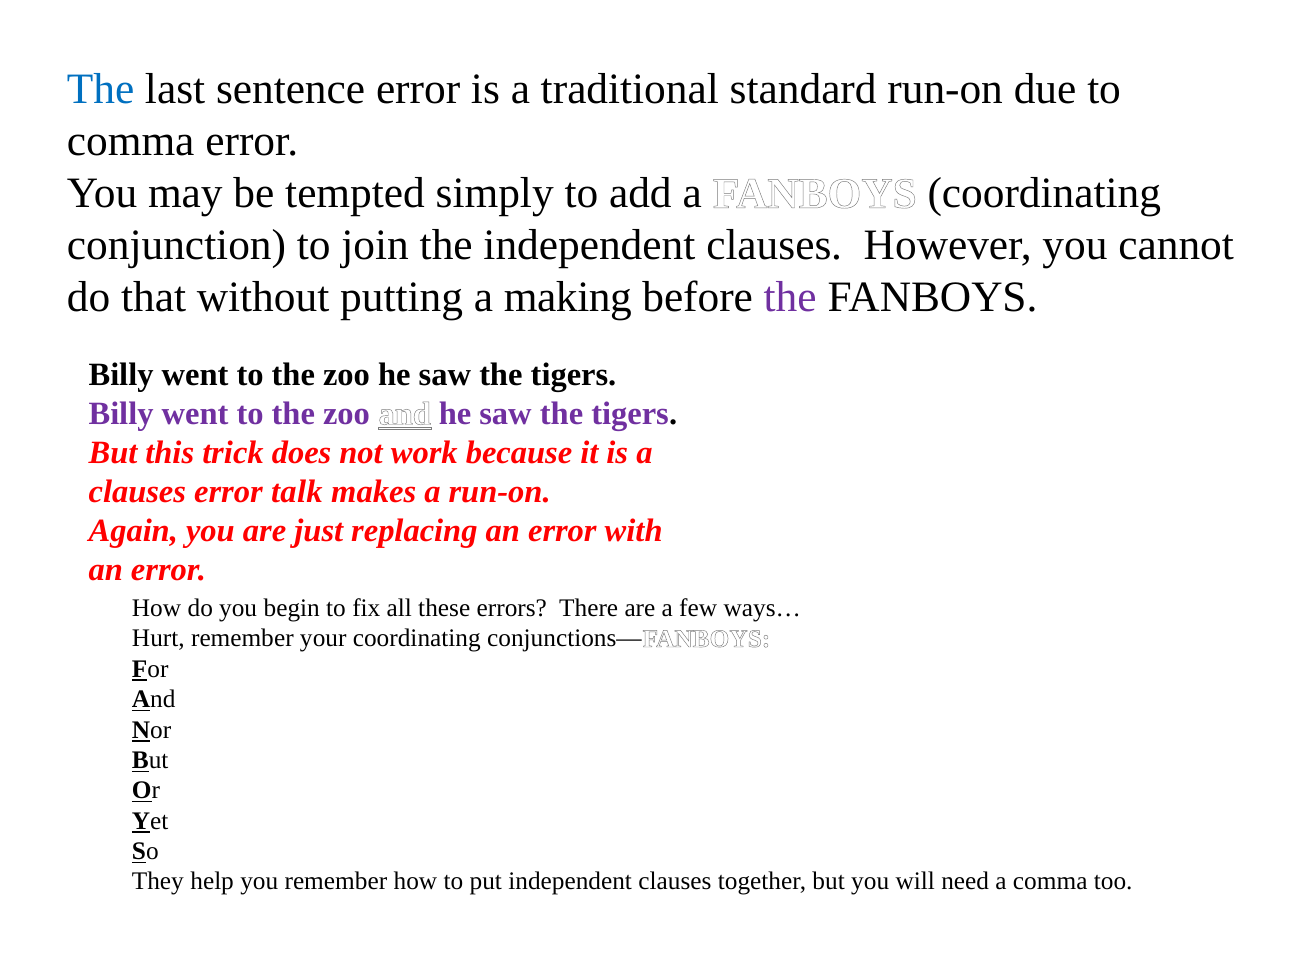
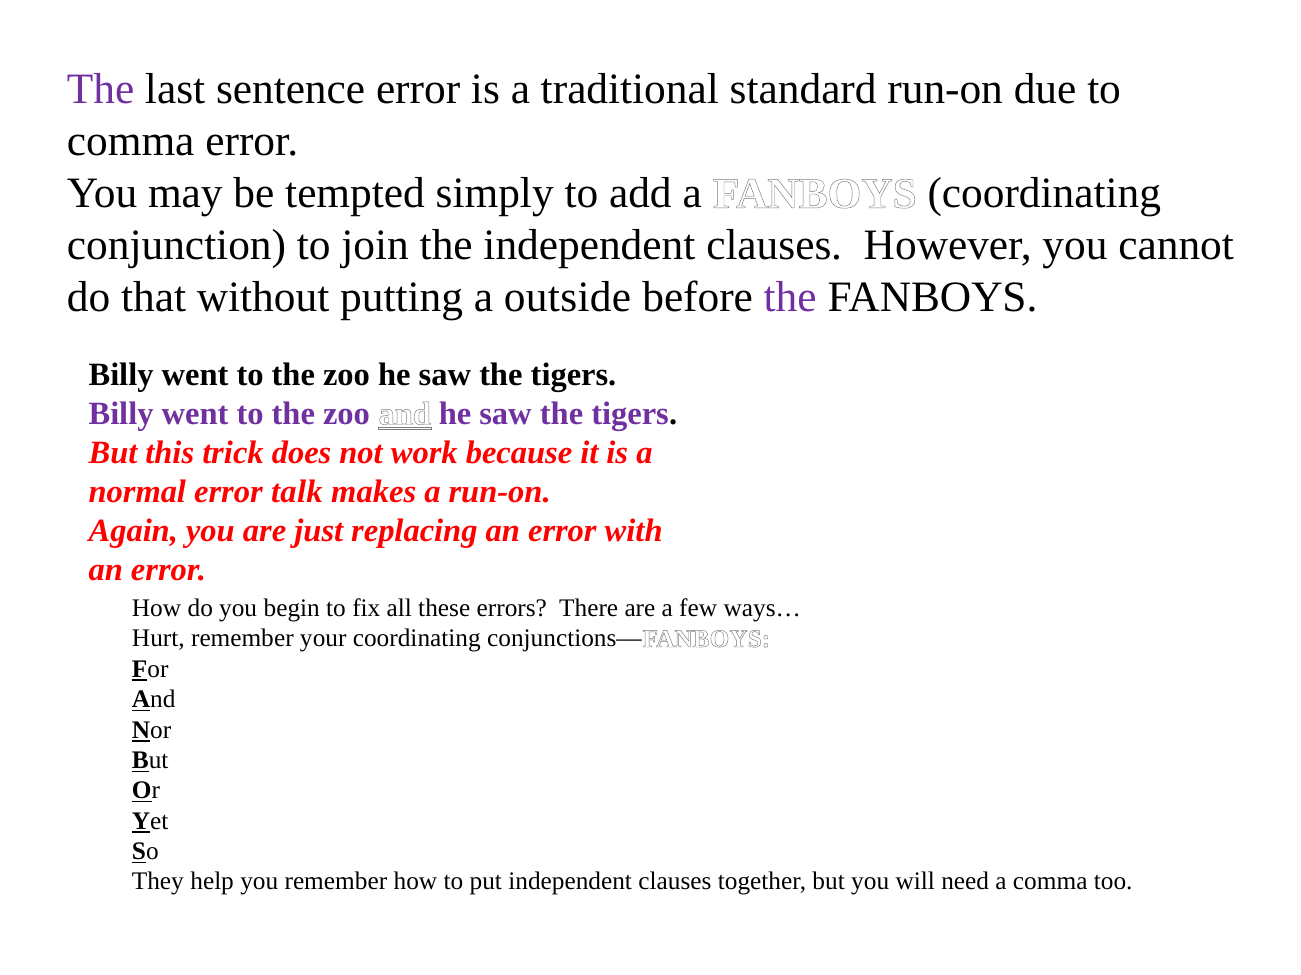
The colour: blue -> purple (101, 90)
making: making -> outside (567, 298)
clauses: clauses -> normal (137, 492)
